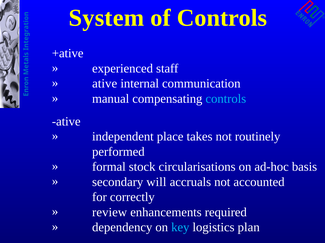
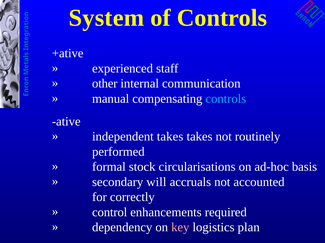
ative: ative -> other (105, 84)
independent place: place -> takes (170, 137)
review: review -> control (110, 213)
key colour: light blue -> pink (180, 228)
